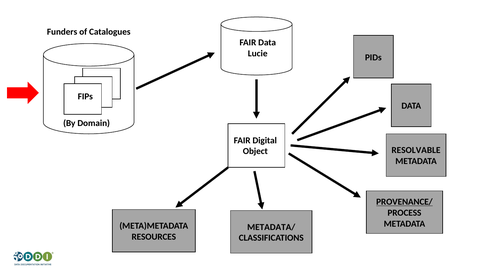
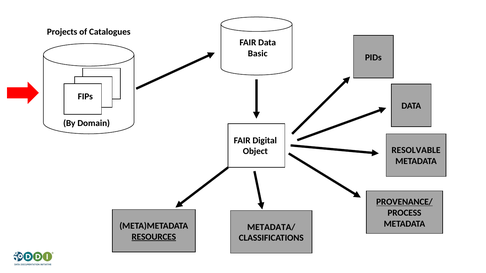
Funders: Funders -> Projects (62, 32)
Lucie: Lucie -> Basic (258, 53)
RESOURCES underline: none -> present (154, 237)
